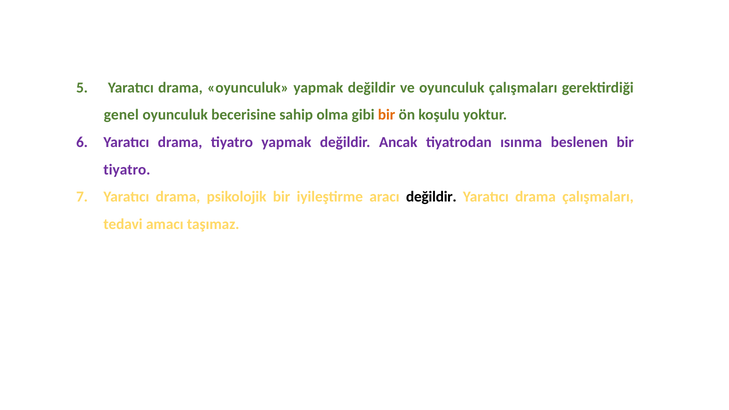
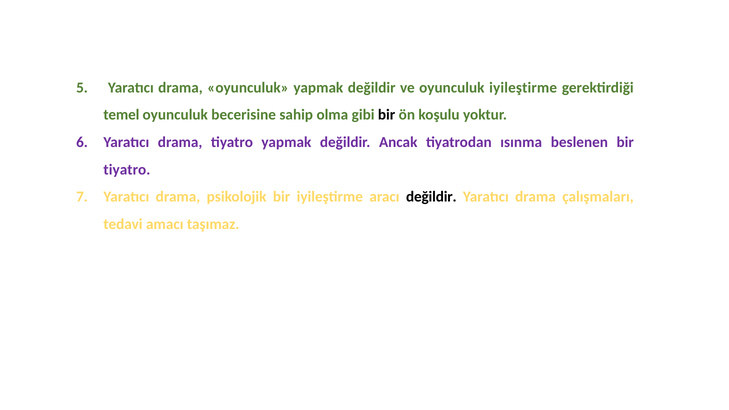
oyunculuk çalışmaları: çalışmaları -> iyileştirme (523, 88)
genel: genel -> temel (121, 115)
bir colour: orange -> black (387, 115)
